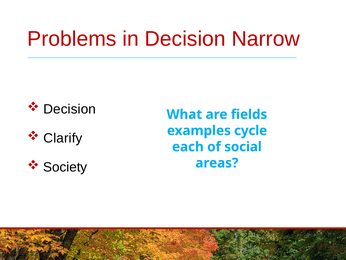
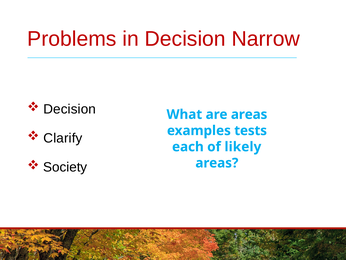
are fields: fields -> areas (249, 114)
cycle: cycle -> tests (251, 130)
social: social -> likely (243, 147)
